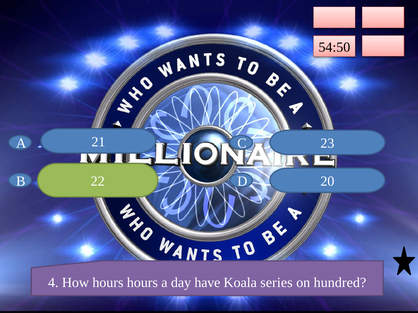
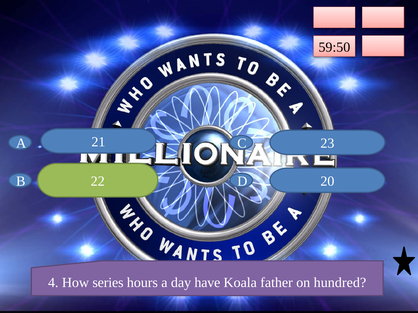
54:50: 54:50 -> 59:50 (334, 47)
How hours: hours -> series (108, 283)
series: series -> father (277, 283)
